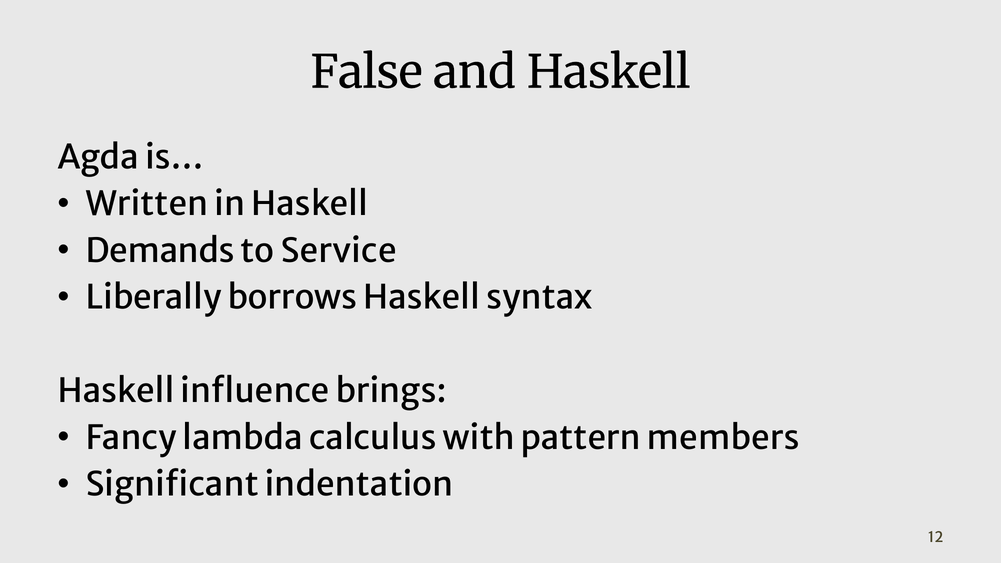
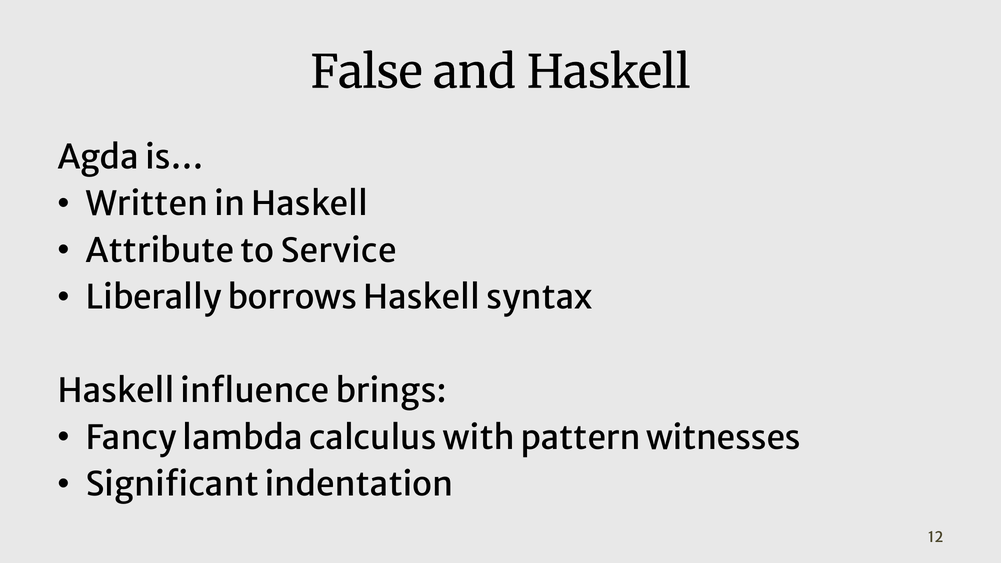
Demands: Demands -> Attribute (160, 251)
members: members -> witnesses (724, 438)
